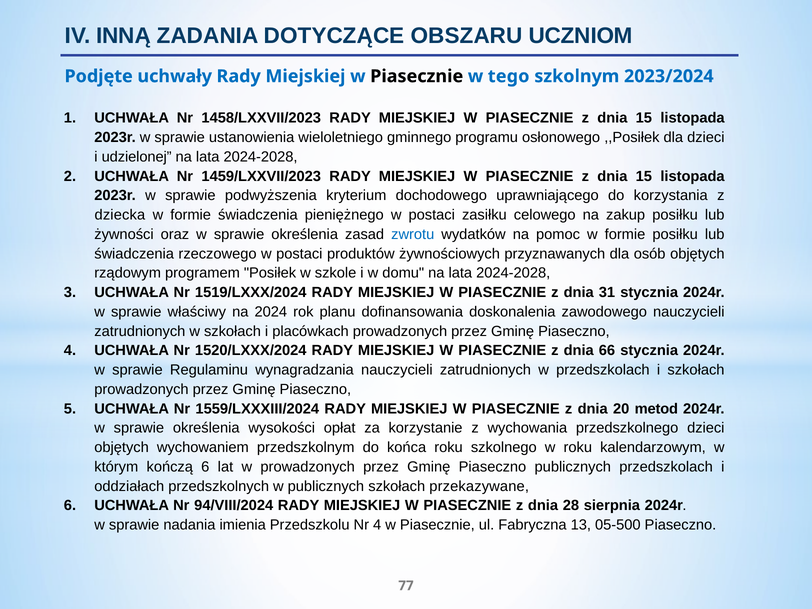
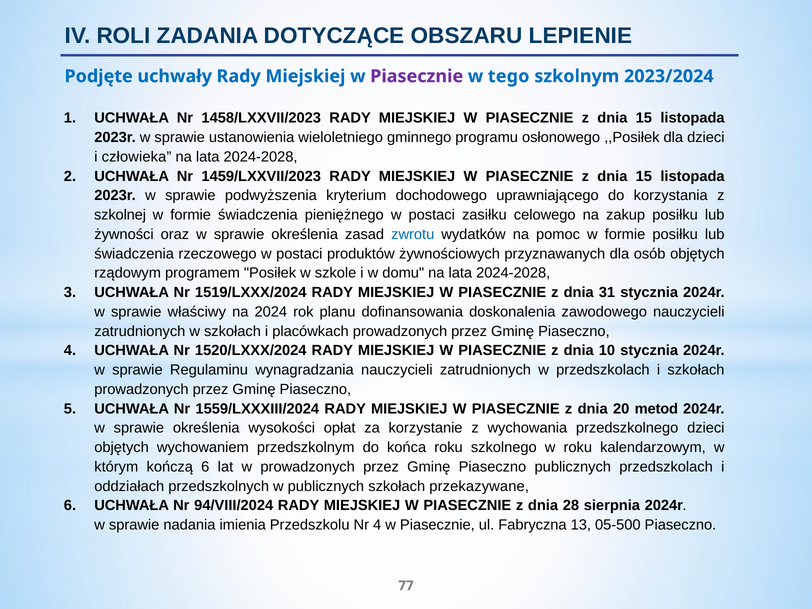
INNĄ: INNĄ -> ROLI (124, 36)
UCZNIOM: UCZNIOM -> LEPIENIE (581, 36)
Piasecznie colour: black -> purple (417, 76)
udzielonej: udzielonej -> człowieka (137, 157)
dziecka: dziecka -> szkolnej (120, 215)
66: 66 -> 10 (607, 351)
